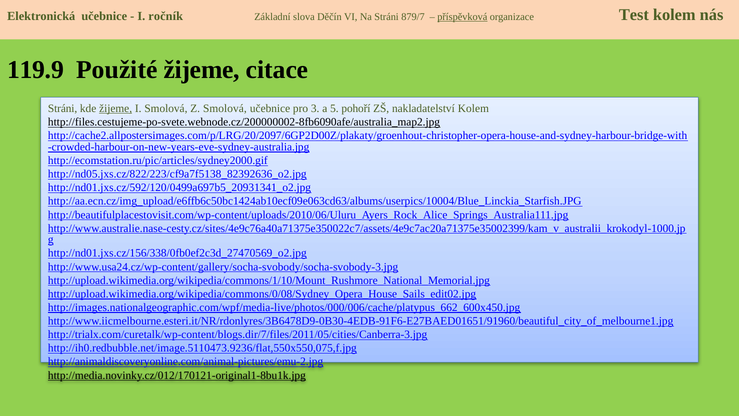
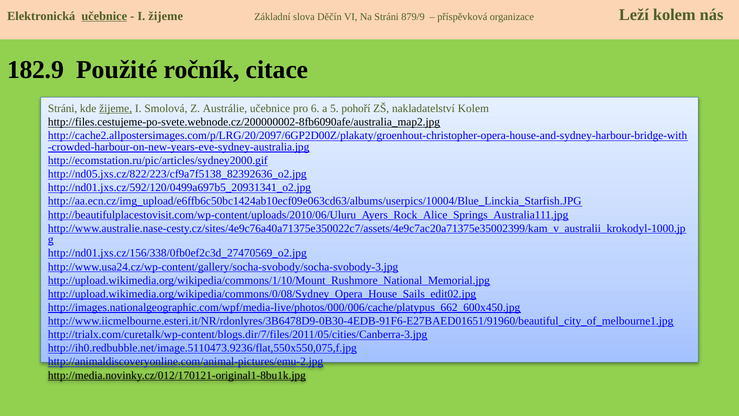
učebnice underline: none -> present (104, 16)
I ročník: ročník -> žijeme (166, 16)
879/7: 879/7 -> 879/9 (413, 17)
příspěvková underline: present -> none (462, 17)
Test: Test -> Leží (634, 15)
119.9: 119.9 -> 182.9 (36, 70)
Použité žijeme: žijeme -> ročník (202, 70)
Z Smolová: Smolová -> Austrálie (225, 108)
3: 3 -> 6 (315, 108)
